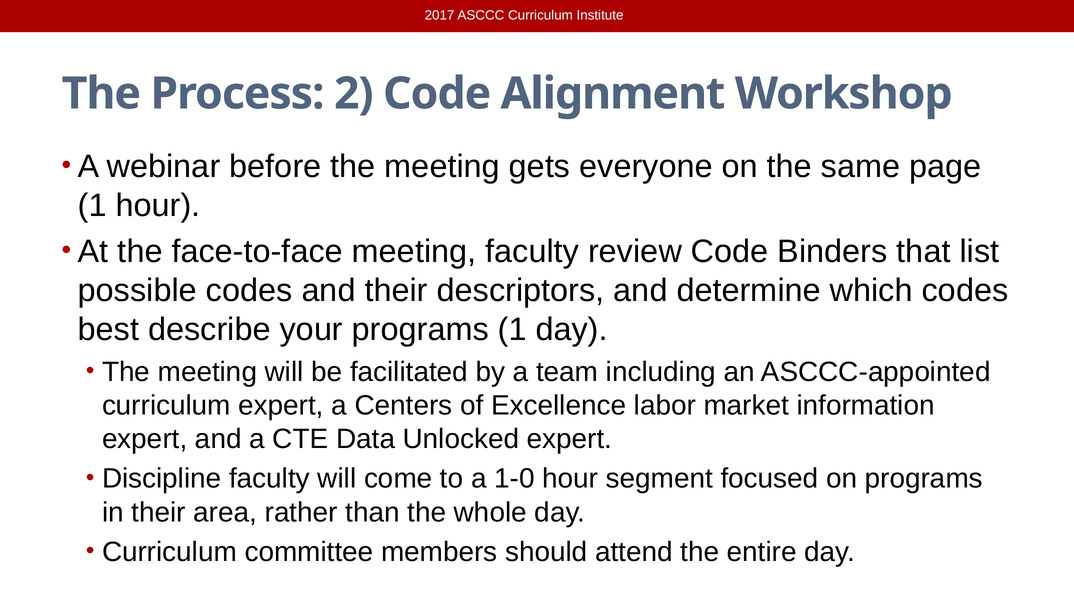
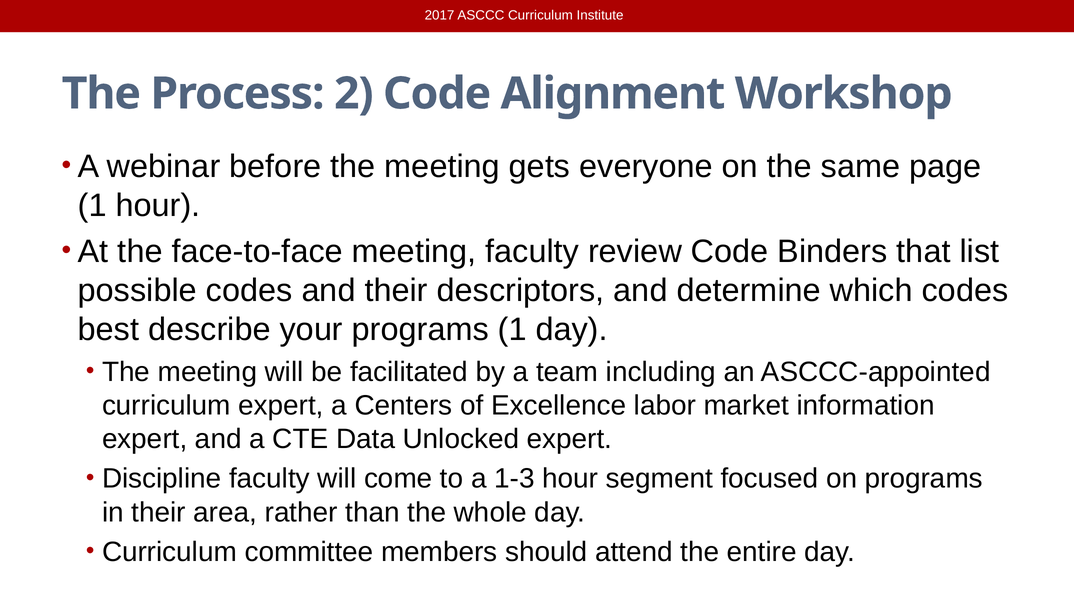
1-0: 1-0 -> 1-3 (514, 479)
